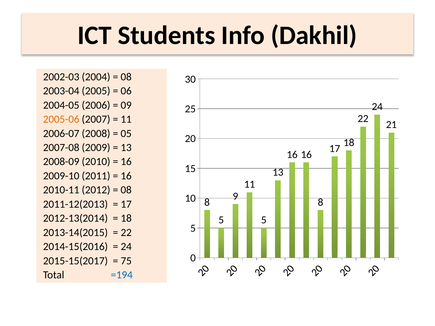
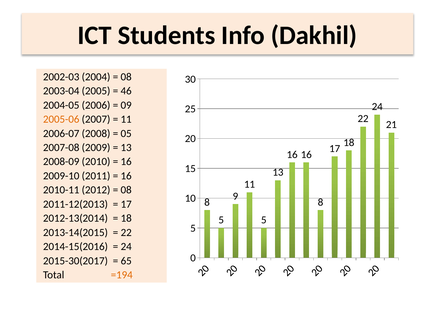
06: 06 -> 46 (126, 91)
2015-15(2017: 2015-15(2017 -> 2015-30(2017 (75, 261)
75: 75 -> 65 (126, 261)
=194 colour: blue -> orange (122, 275)
